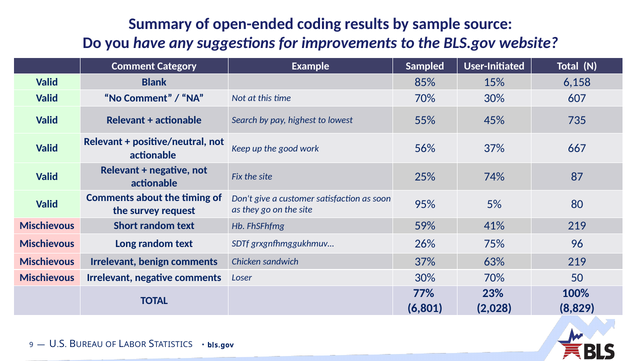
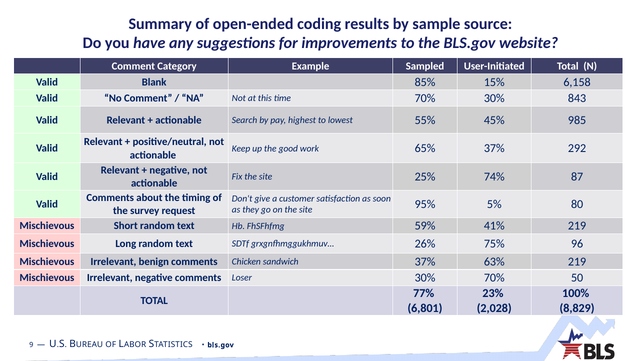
607: 607 -> 843 (577, 98)
735: 735 -> 985 (577, 120)
56%: 56% -> 65% (425, 148)
667: 667 -> 292 (577, 148)
